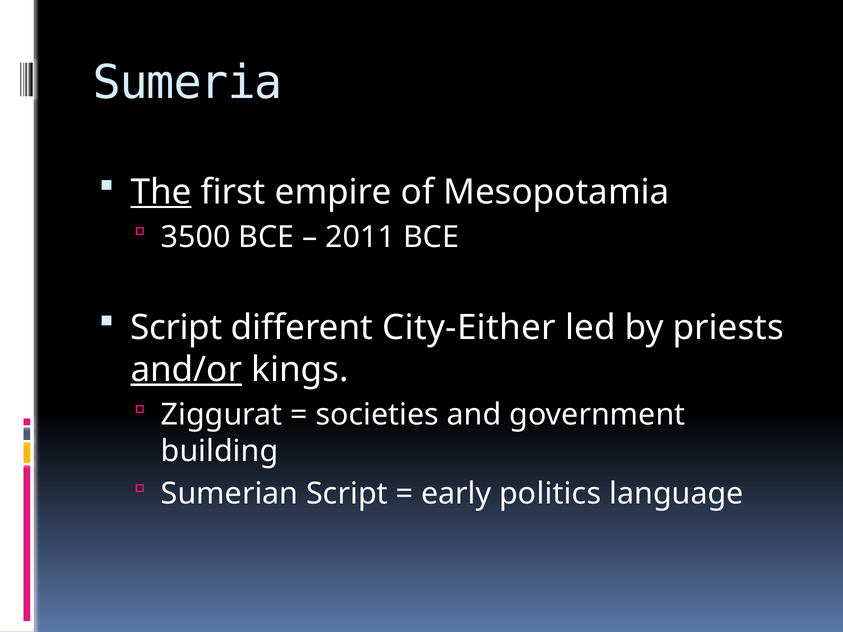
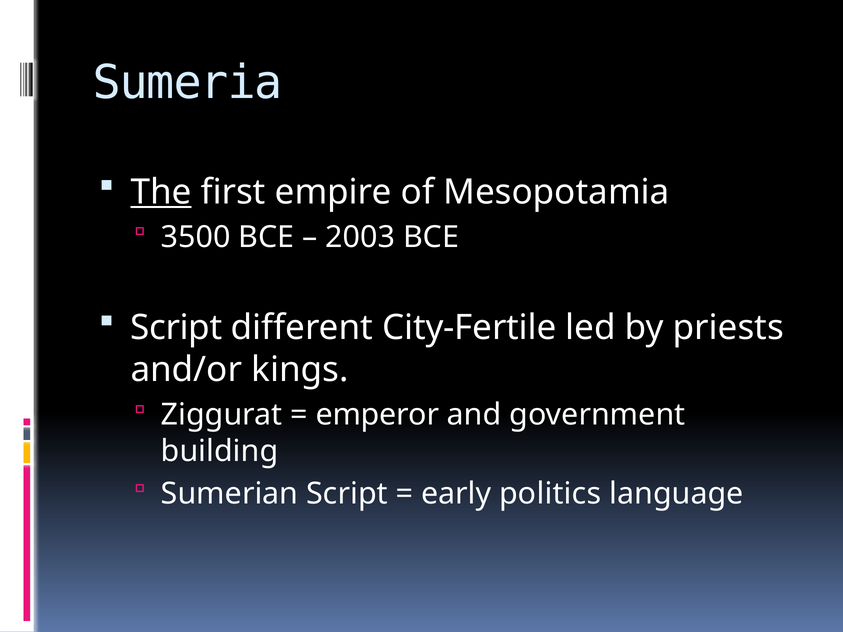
2011: 2011 -> 2003 (360, 237)
City-Either: City-Either -> City-Fertile (469, 328)
and/or underline: present -> none (186, 370)
societies: societies -> emperor (377, 415)
